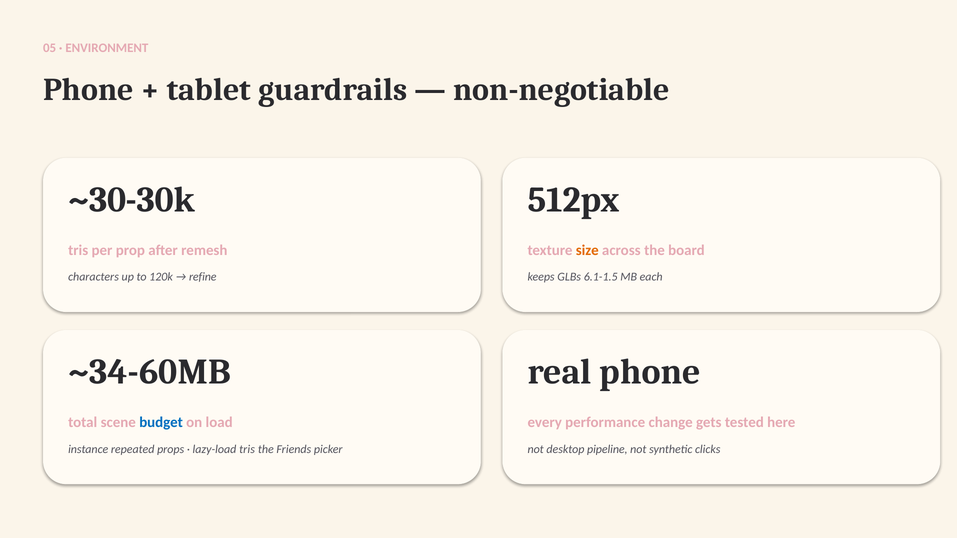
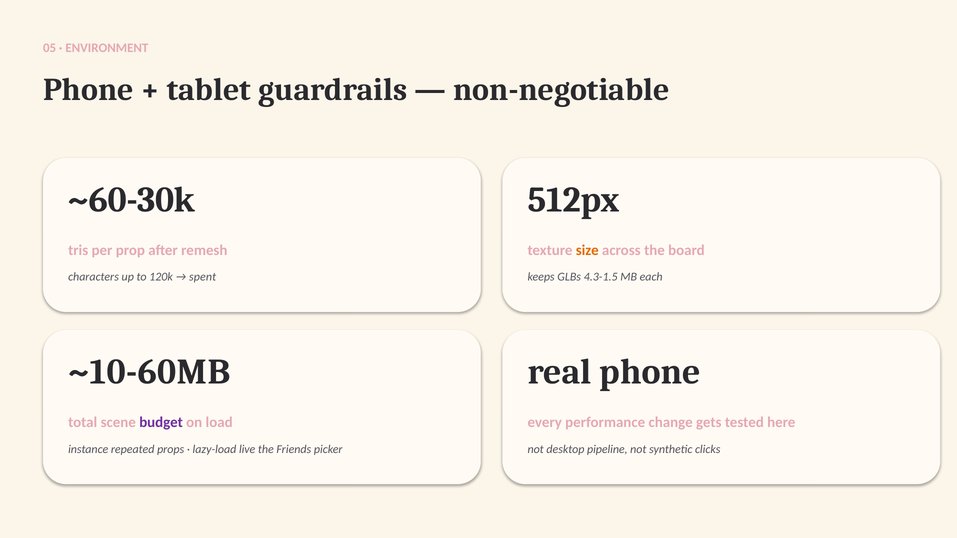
~30-30k: ~30-30k -> ~60-30k (132, 200)
refine: refine -> spent (203, 277)
6.1-1.5: 6.1-1.5 -> 4.3-1.5 (601, 277)
~34-60MB: ~34-60MB -> ~10-60MB (149, 372)
budget colour: blue -> purple (161, 423)
lazy-load tris: tris -> live (247, 449)
